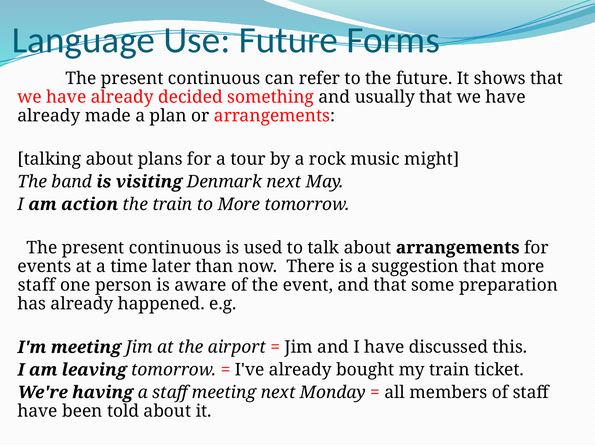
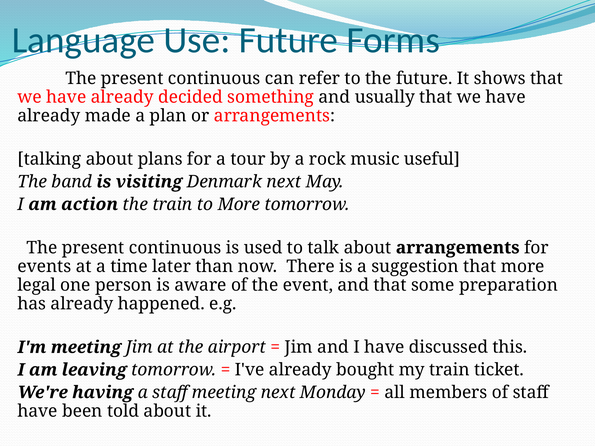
might: might -> useful (432, 159)
staff: staff -> legal (37, 285)
